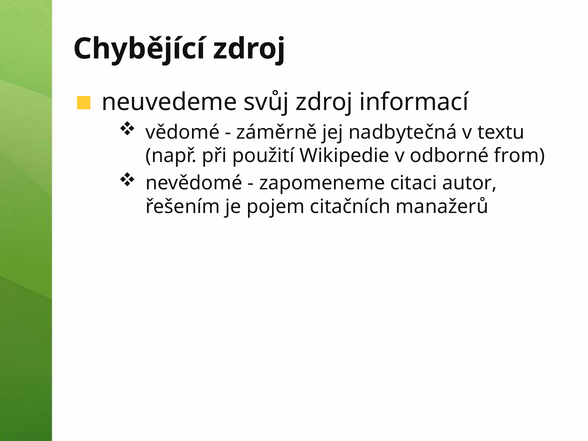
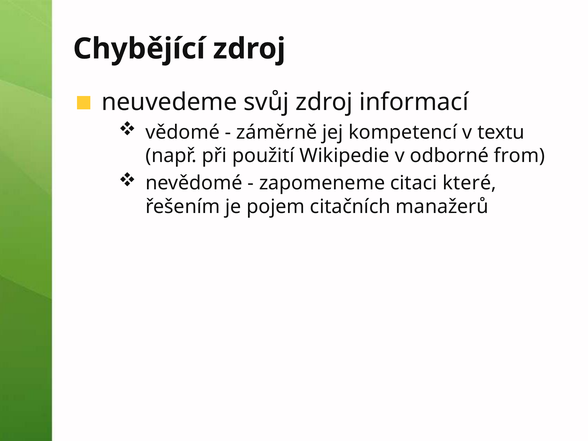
nadbytečná: nadbytečná -> kompetencí (403, 132)
autor: autor -> které (470, 183)
